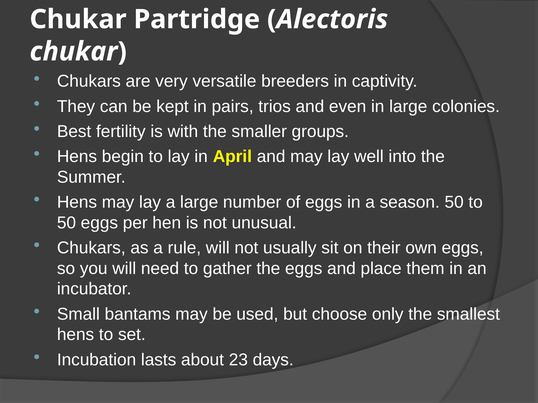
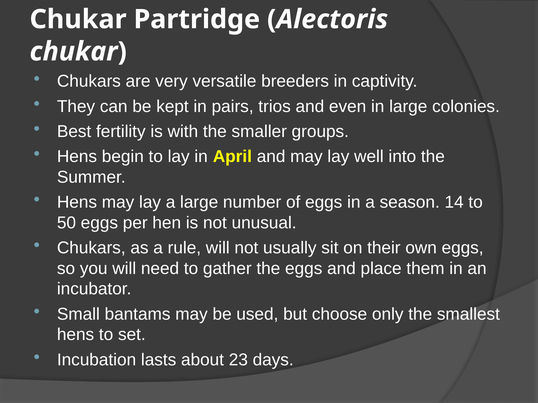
season 50: 50 -> 14 (454, 202)
